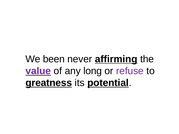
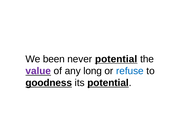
never affirming: affirming -> potential (116, 59)
refuse colour: purple -> blue (130, 71)
greatness: greatness -> goodness (49, 83)
